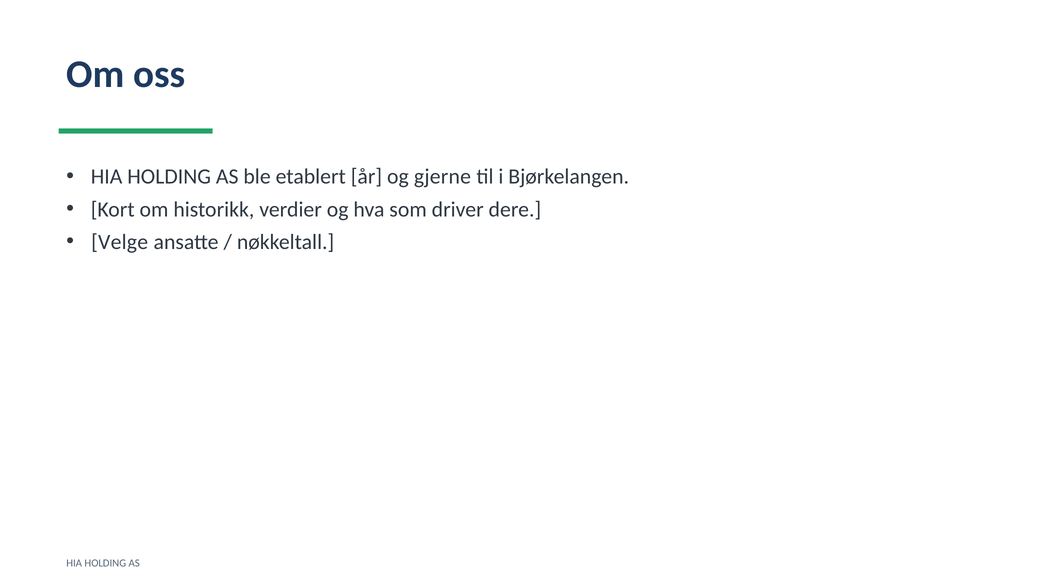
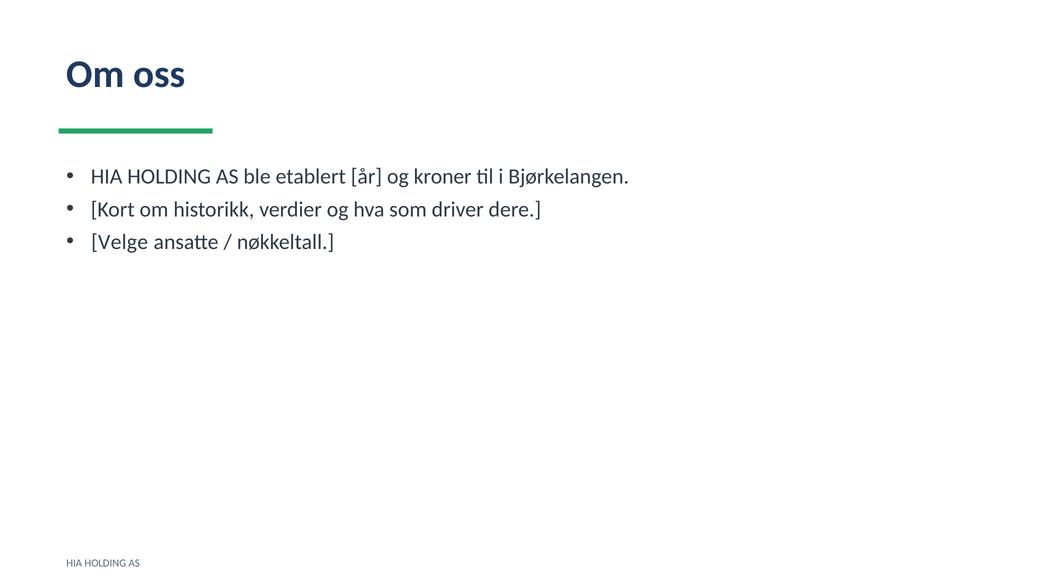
gjerne: gjerne -> kroner (443, 177)
